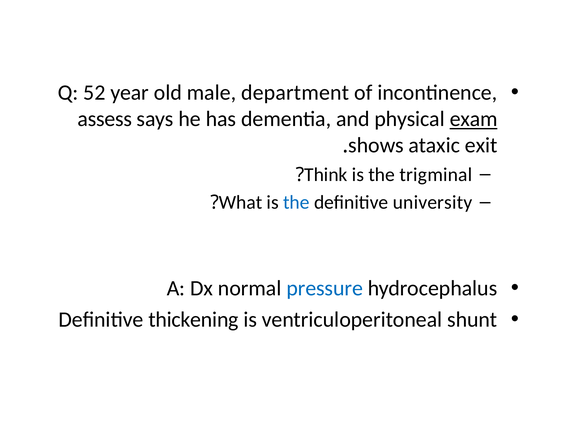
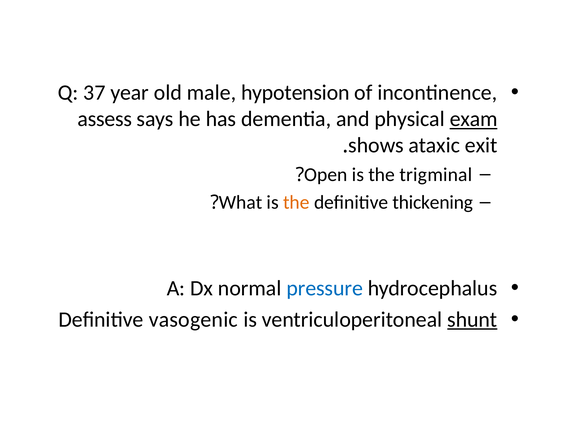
52: 52 -> 37 (94, 93)
department: department -> hypotension (295, 93)
Think: Think -> Open (326, 174)
the colour: blue -> orange (296, 202)
university: university -> thickening (433, 202)
thickening: thickening -> vasogenic (193, 319)
shunt underline: none -> present (472, 319)
